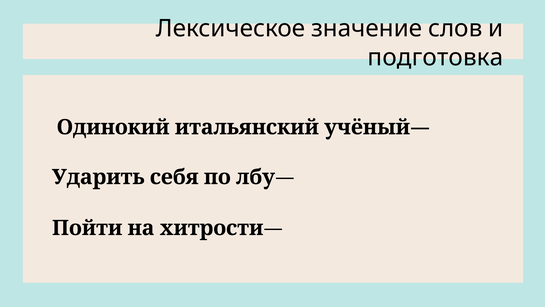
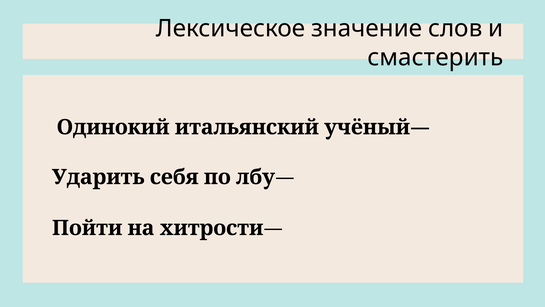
подготовка: подготовка -> смастерить (436, 58)
